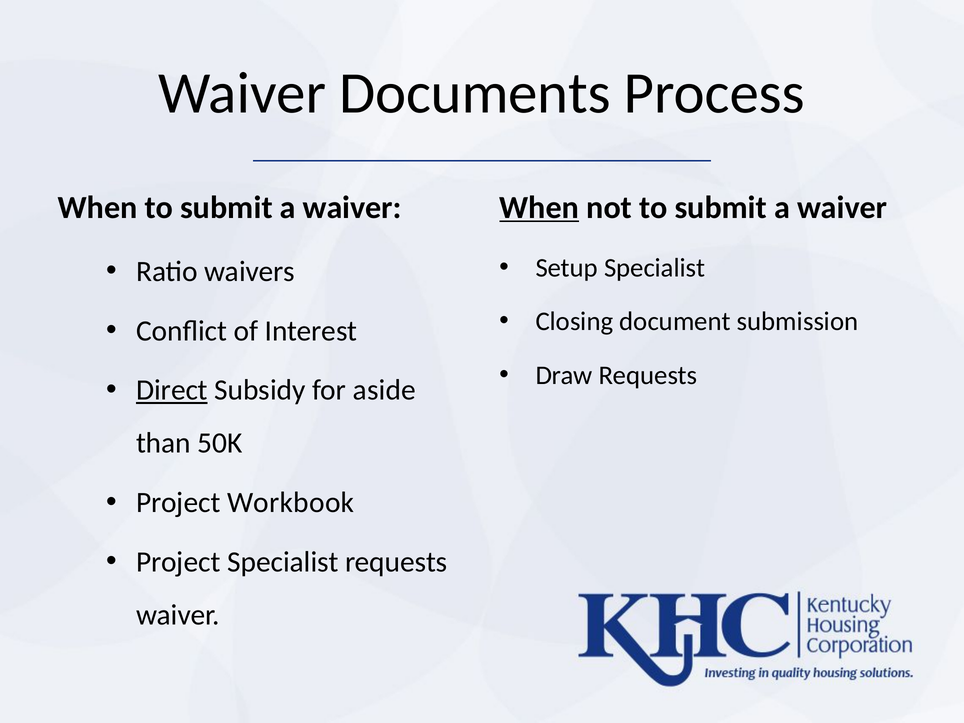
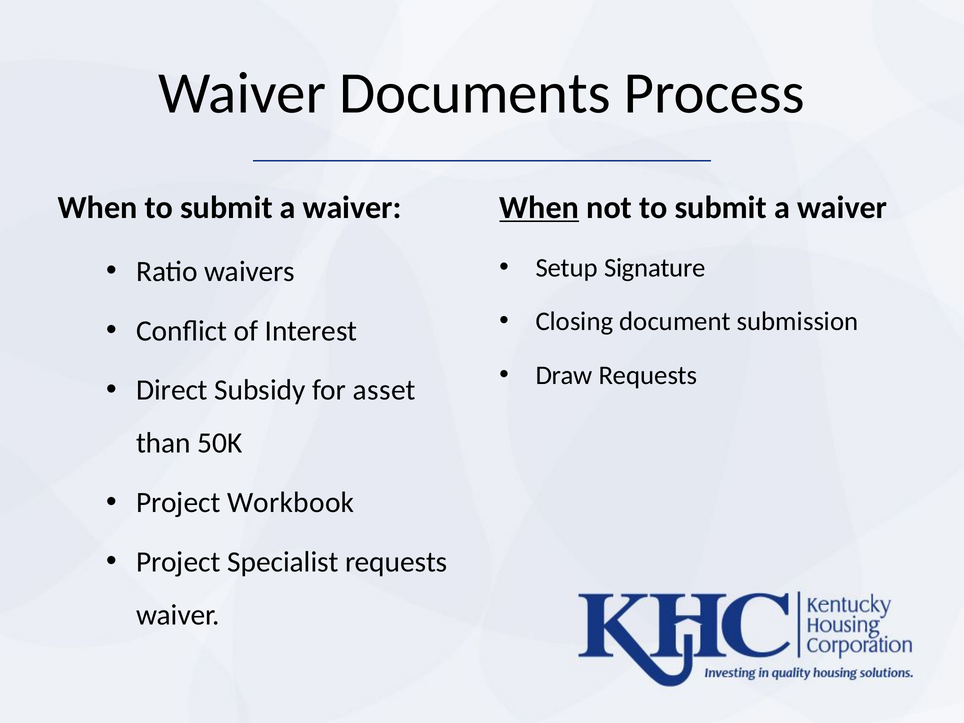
Setup Specialist: Specialist -> Signature (655, 268)
Direct underline: present -> none (172, 390)
aside: aside -> asset (384, 390)
